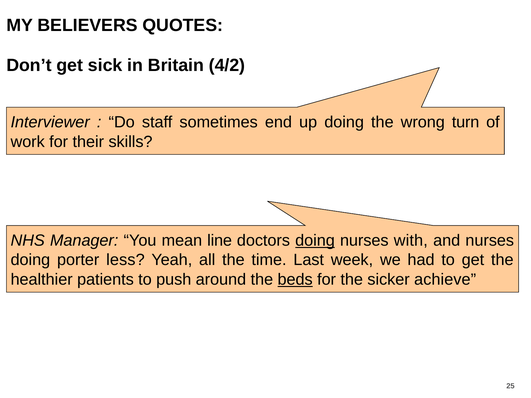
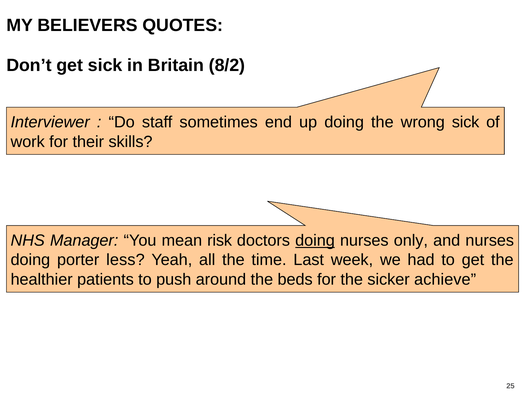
4/2: 4/2 -> 8/2 (227, 65)
wrong turn: turn -> sick (466, 122)
line: line -> risk (220, 241)
with: with -> only (411, 241)
beds underline: present -> none (295, 280)
